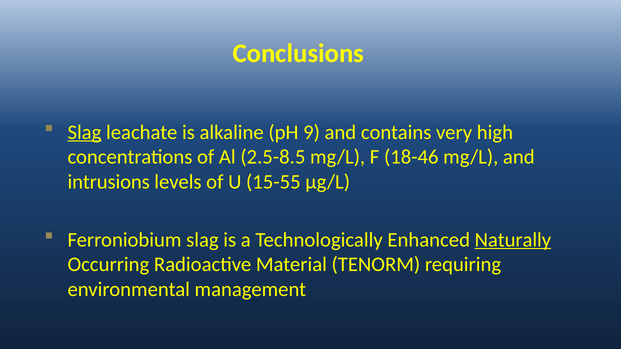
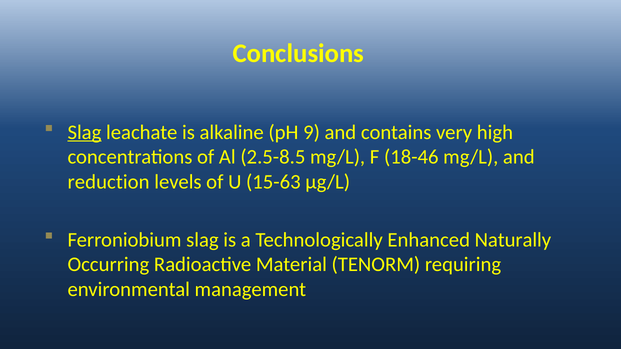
intrusions: intrusions -> reduction (109, 182)
15-55: 15-55 -> 15-63 (273, 182)
Naturally underline: present -> none (513, 240)
